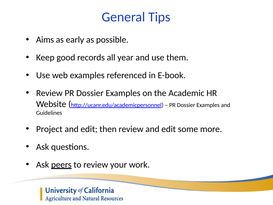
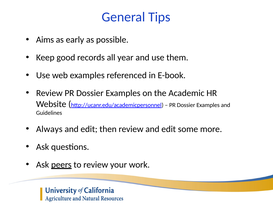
Project: Project -> Always (49, 129)
